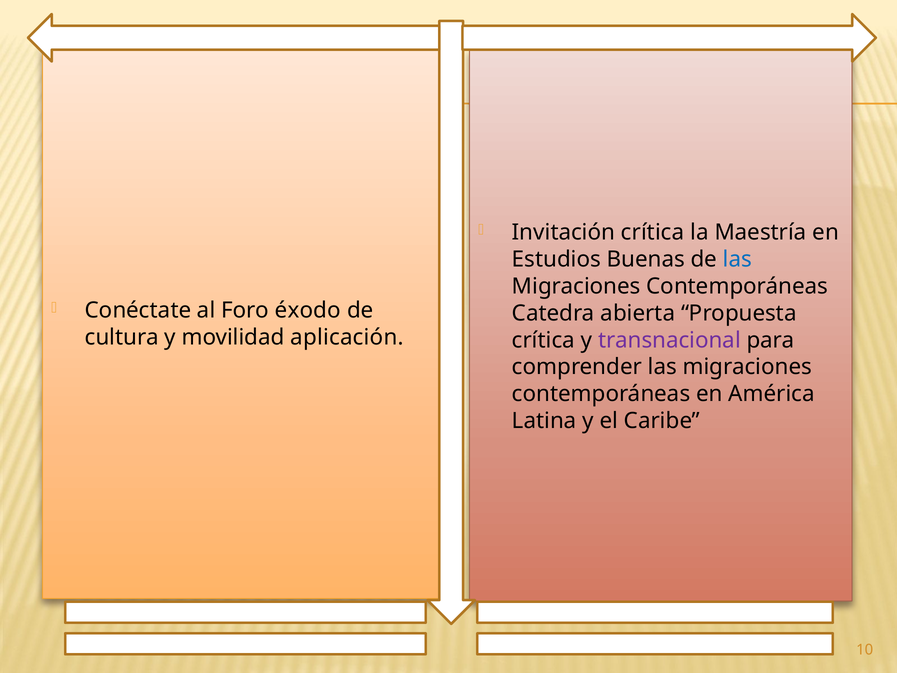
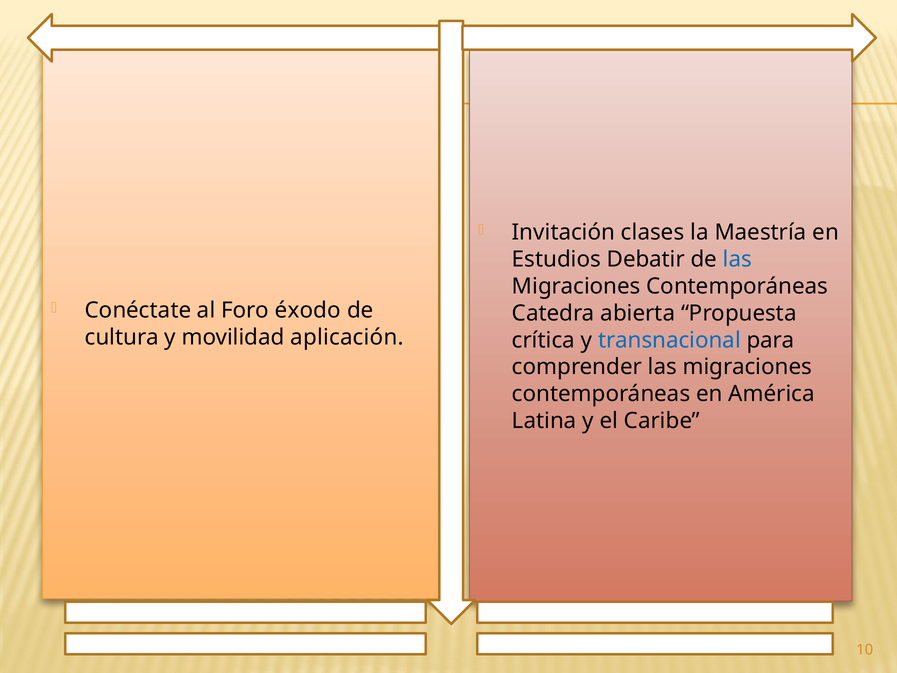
Invitación crítica: crítica -> clases (653, 232)
Buenas: Buenas -> Debatir (646, 259)
transnacional colour: purple -> blue (669, 340)
